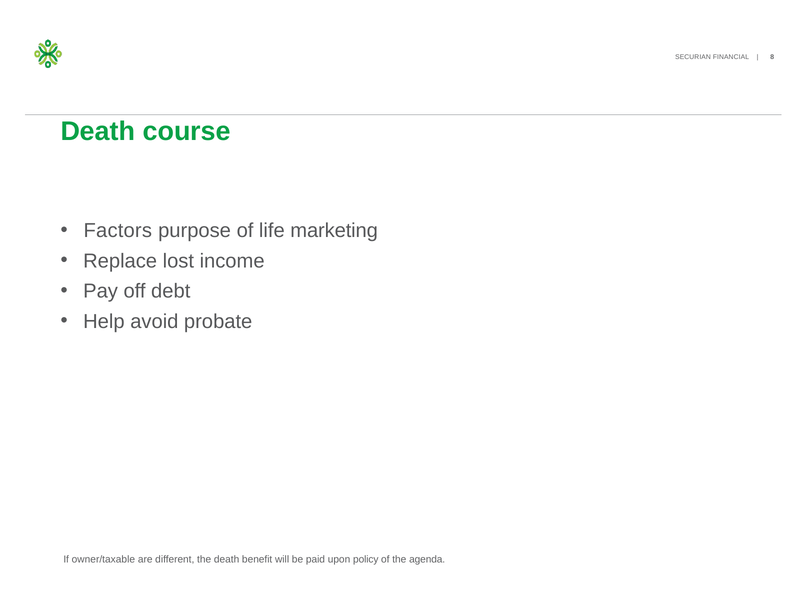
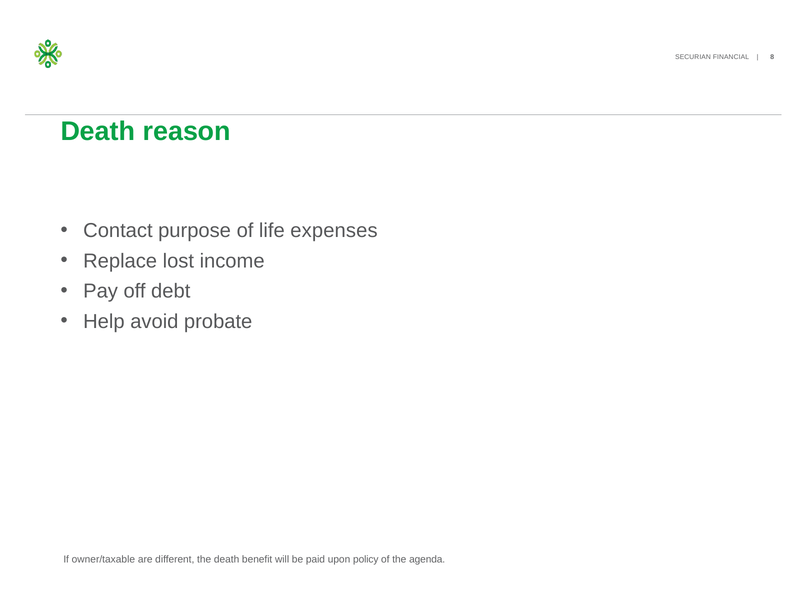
course: course -> reason (187, 131)
Factors: Factors -> Contact (118, 231)
marketing: marketing -> expenses (334, 231)
